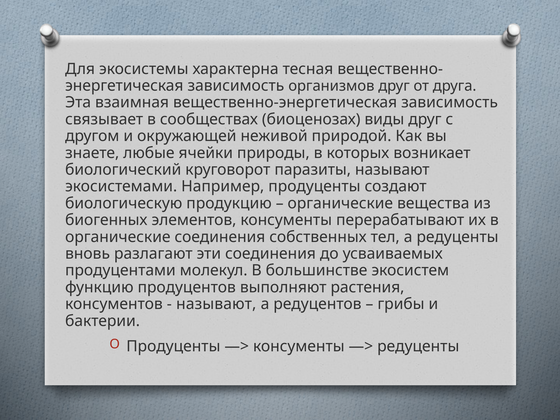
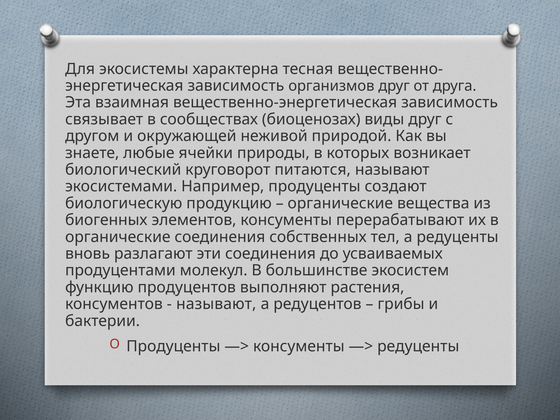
паразиты: паразиты -> питаются (313, 170)
